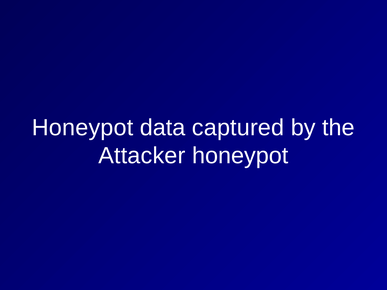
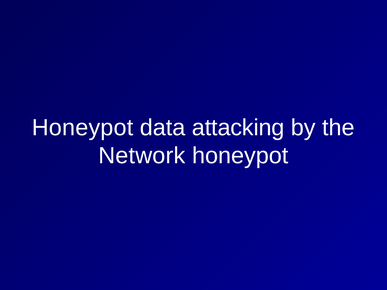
captured: captured -> attacking (238, 128)
Attacker: Attacker -> Network (142, 156)
